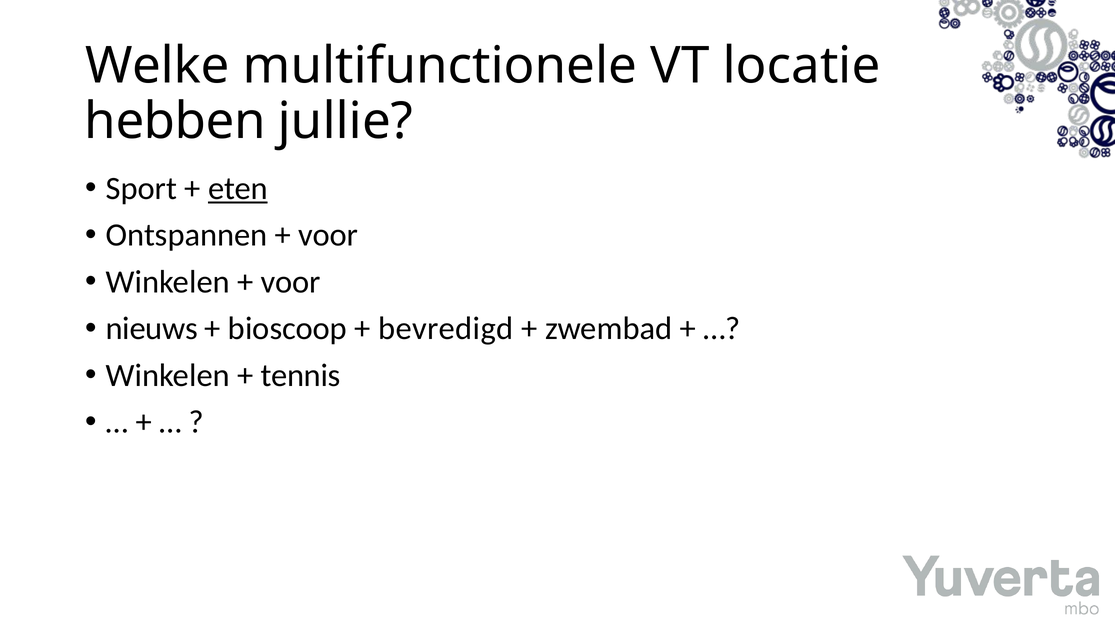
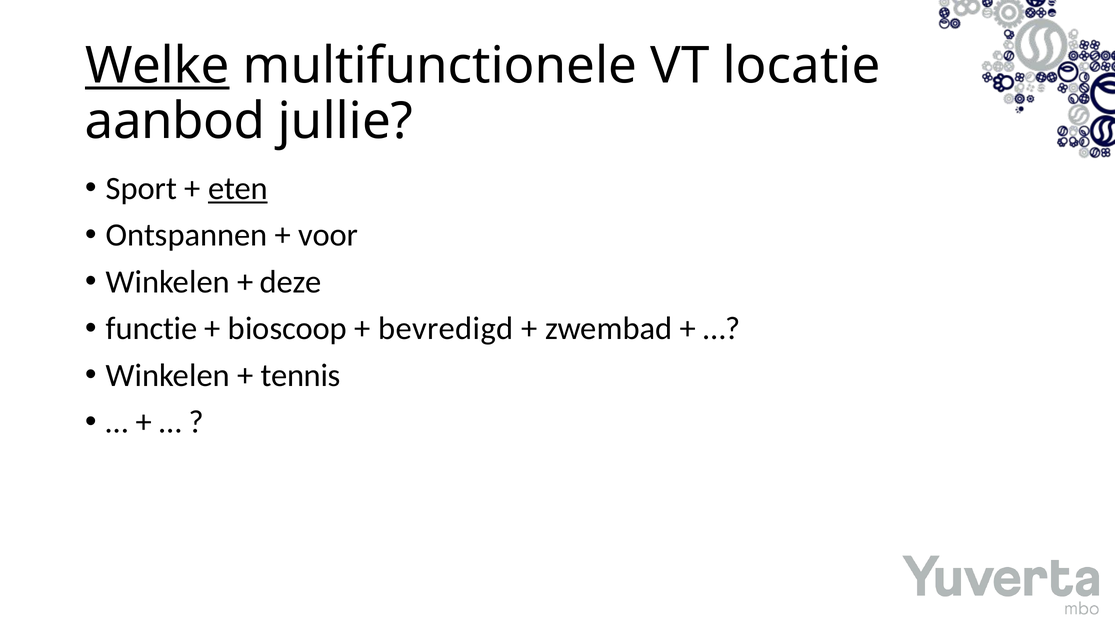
Welke underline: none -> present (157, 66)
hebben: hebben -> aanbod (175, 121)
voor: voor -> deze (291, 282)
nieuws: nieuws -> functie (152, 329)
